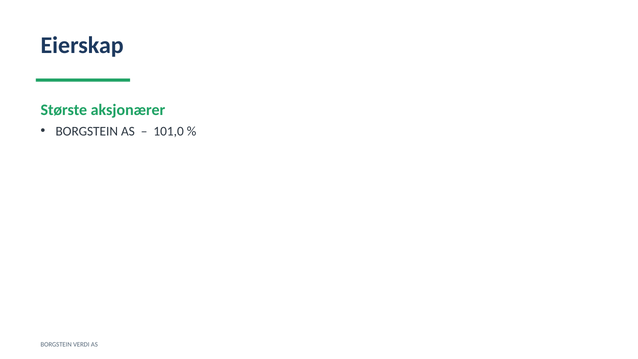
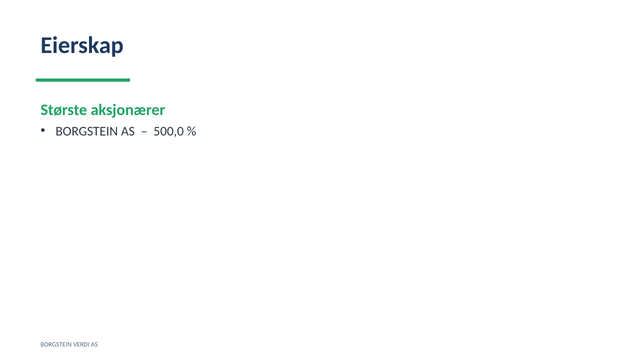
101,0: 101,0 -> 500,0 (169, 131)
